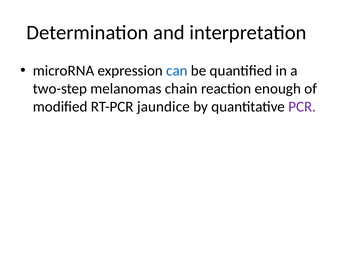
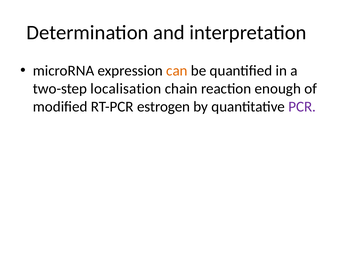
can colour: blue -> orange (177, 71)
melanomas: melanomas -> localisation (126, 89)
jaundice: jaundice -> estrogen (164, 107)
